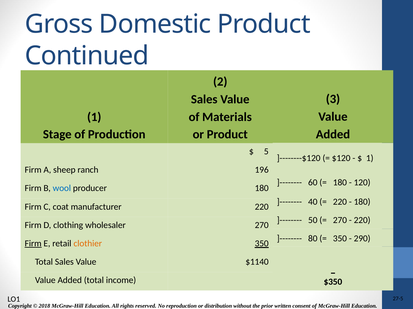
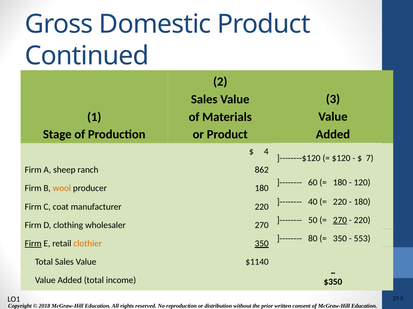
5: 5 -> 4 (266, 152)
1: 1 -> 7 (370, 158)
196: 196 -> 862 (262, 170)
wool colour: blue -> orange (62, 189)
270 underline: none -> present (340, 221)
290: 290 -> 553 (362, 239)
